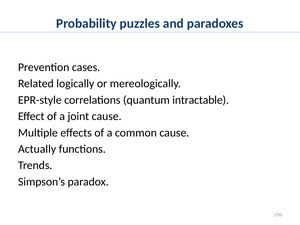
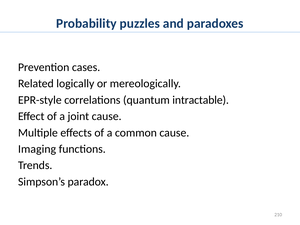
Actually: Actually -> Imaging (37, 149)
